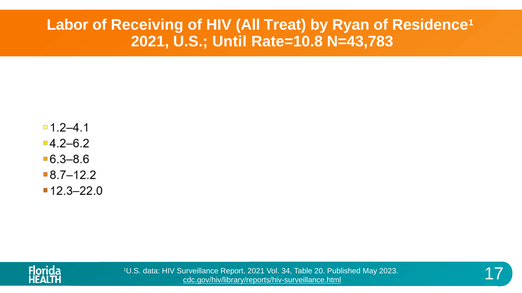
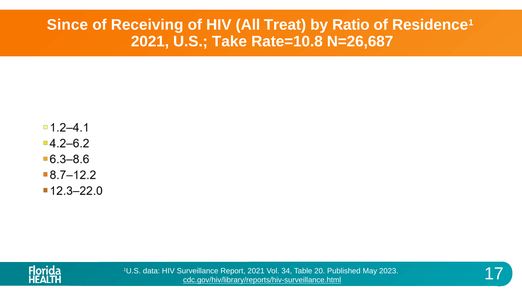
Labor: Labor -> Since (67, 25)
Ryan: Ryan -> Ratio (351, 25)
Until: Until -> Take (229, 41)
N=43,783: N=43,783 -> N=26,687 (360, 41)
